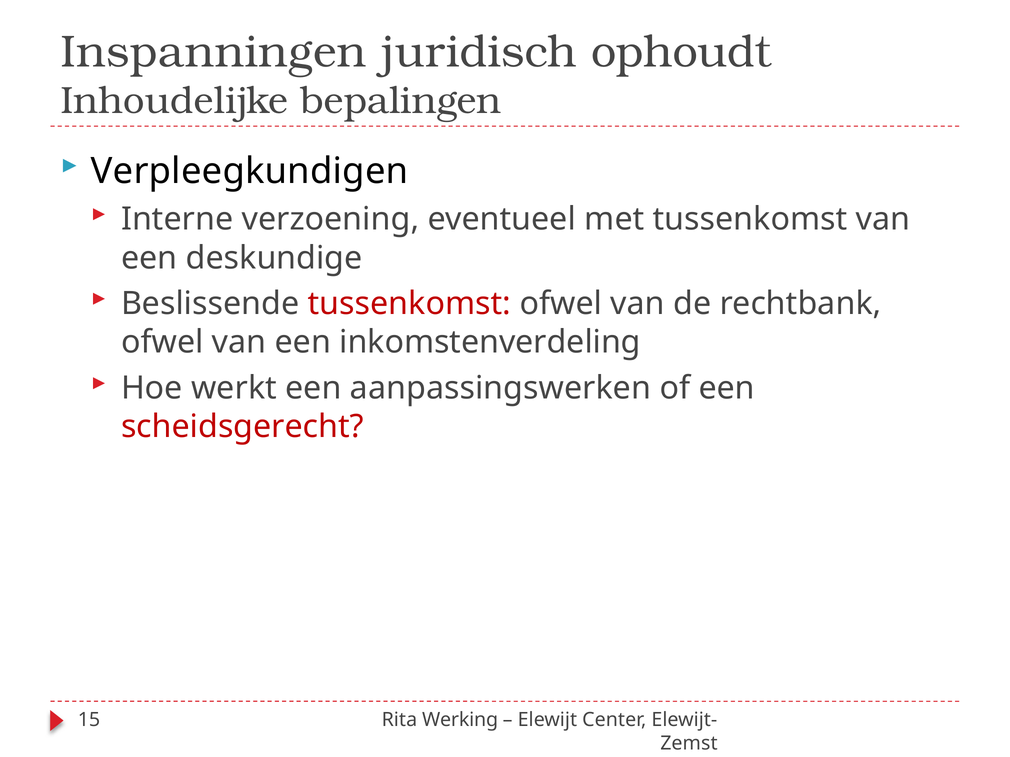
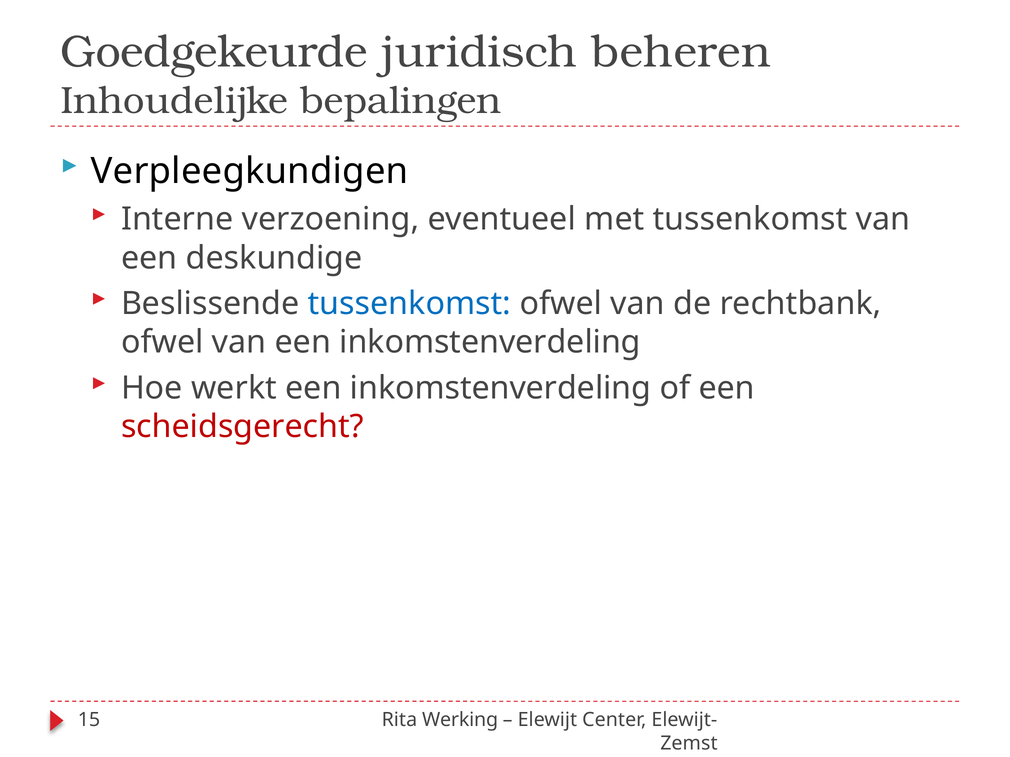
Inspanningen: Inspanningen -> Goedgekeurde (214, 52)
ophoudt: ophoudt -> beheren (681, 52)
tussenkomst colour: red -> blue (409, 304)
werkt een aanpassingswerken: aanpassingswerken -> inkomstenverdeling (501, 388)
